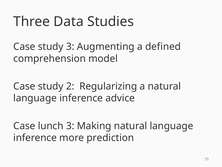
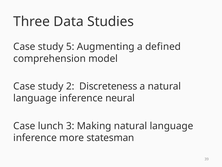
study 3: 3 -> 5 (70, 47)
Regularizing: Regularizing -> Discreteness (108, 86)
advice: advice -> neural (120, 98)
prediction: prediction -> statesman (110, 137)
